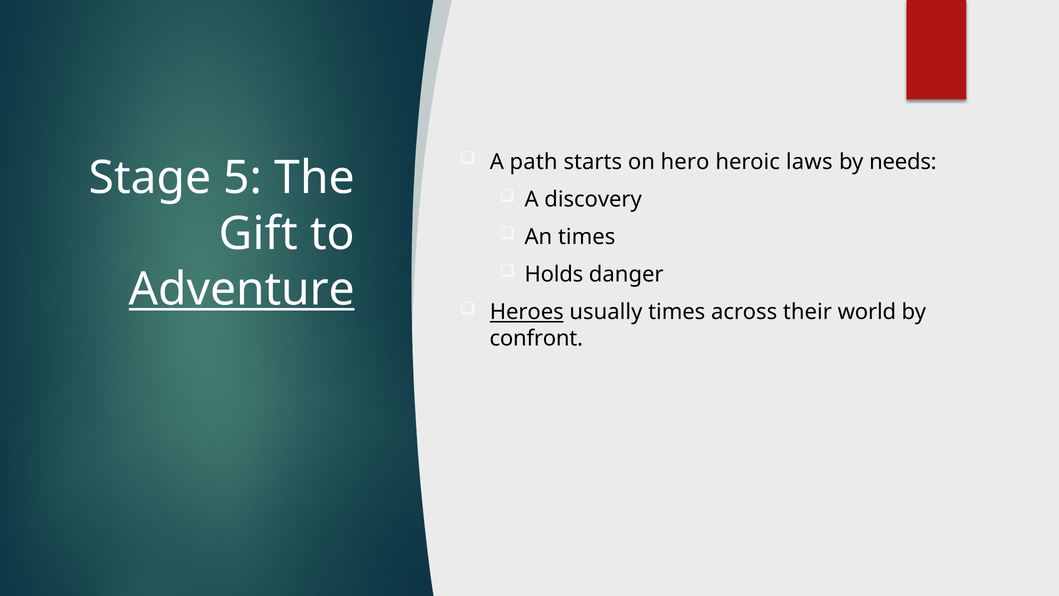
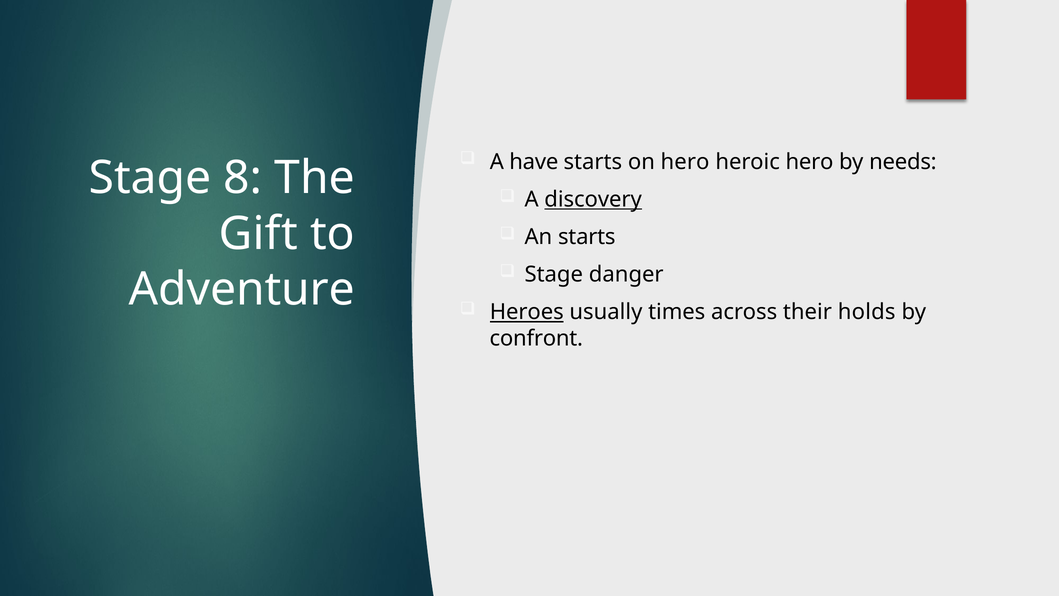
path: path -> have (534, 162)
heroic laws: laws -> hero (809, 162)
5: 5 -> 8 (243, 178)
discovery underline: none -> present (593, 199)
An times: times -> starts (587, 237)
Holds: Holds -> Stage (554, 274)
Adventure underline: present -> none (242, 289)
world: world -> holds (867, 312)
